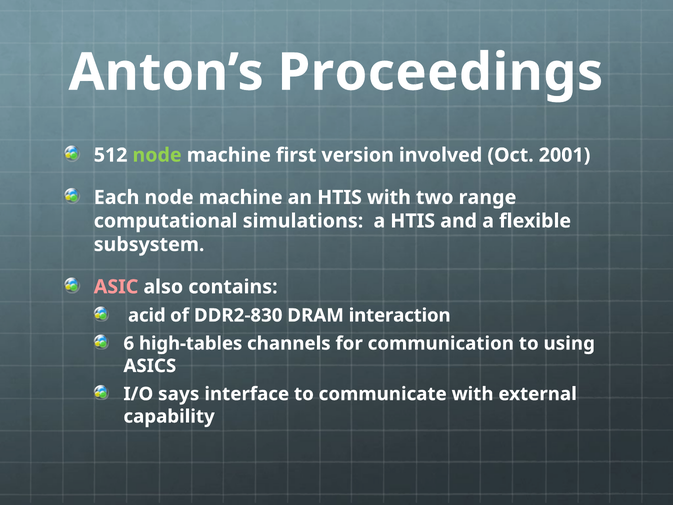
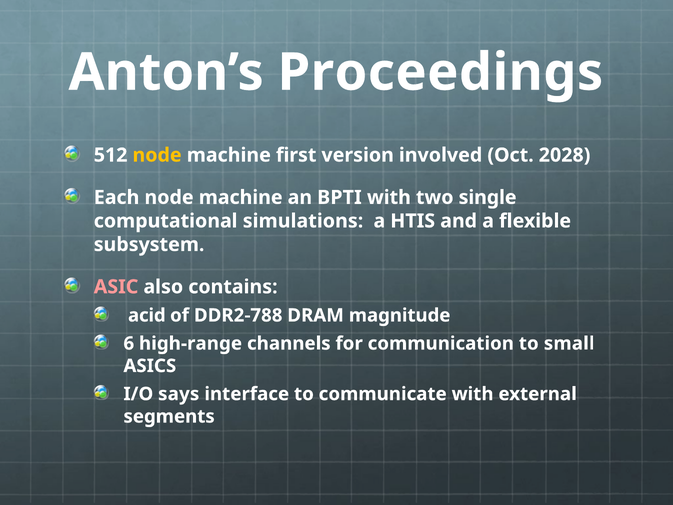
node colour: light green -> yellow (157, 155)
2001: 2001 -> 2028 (565, 155)
an HTIS: HTIS -> BPTI (339, 197)
range: range -> single (488, 197)
DDR2-830: DDR2-830 -> DDR2-788 (238, 315)
interaction: interaction -> magnitude (400, 315)
high-tables: high-tables -> high-range (190, 343)
using: using -> small (569, 343)
capability: capability -> segments (169, 416)
